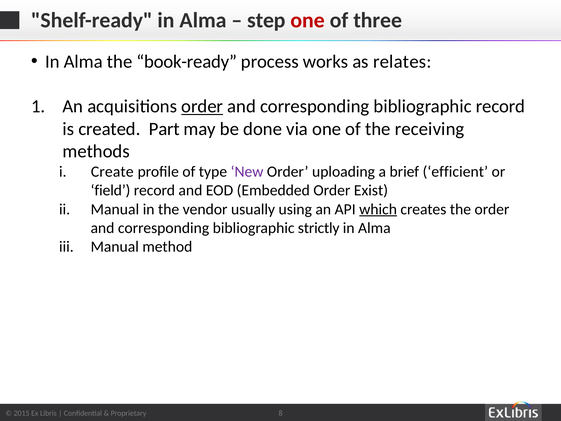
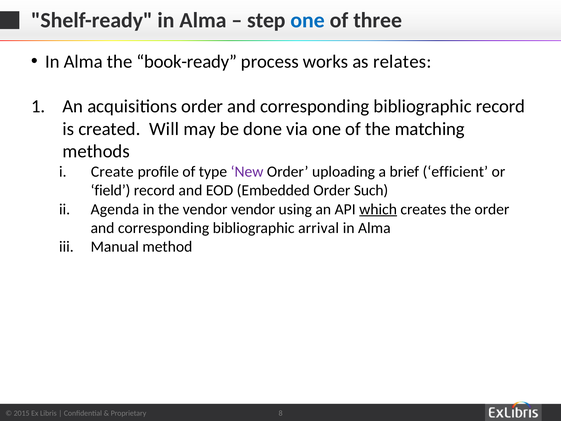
one colour: red -> blue (308, 20)
order underline: present -> none (202, 106)
Part: Part -> Will (164, 129)
receiving: receiving -> matching (430, 129)
Exist: Exist -> Such (371, 190)
Manual: Manual -> Agenda (115, 209)
vendor usually: usually -> vendor (253, 209)
strictly: strictly -> arrival (319, 228)
